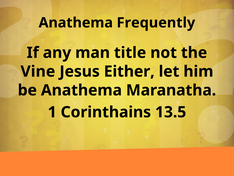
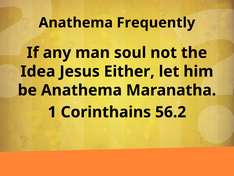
title: title -> soul (130, 53)
Vine: Vine -> Idea (38, 71)
13.5: 13.5 -> 56.2 (171, 112)
